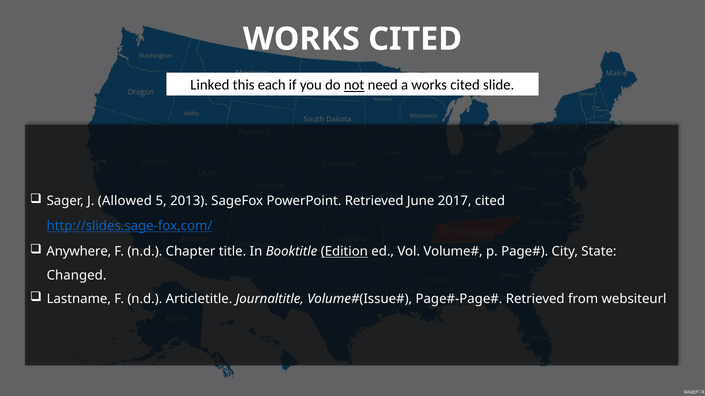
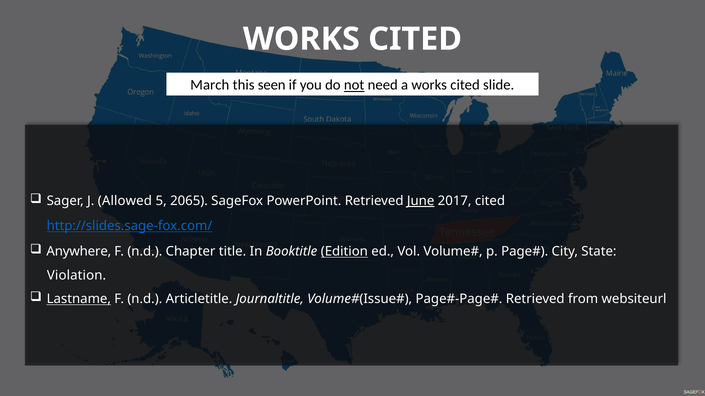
Linked: Linked -> March (210, 85)
each: each -> seen (272, 85)
2013: 2013 -> 2065 (189, 201)
June underline: none -> present (421, 201)
Changed: Changed -> Violation (77, 276)
Lastname underline: none -> present (79, 300)
